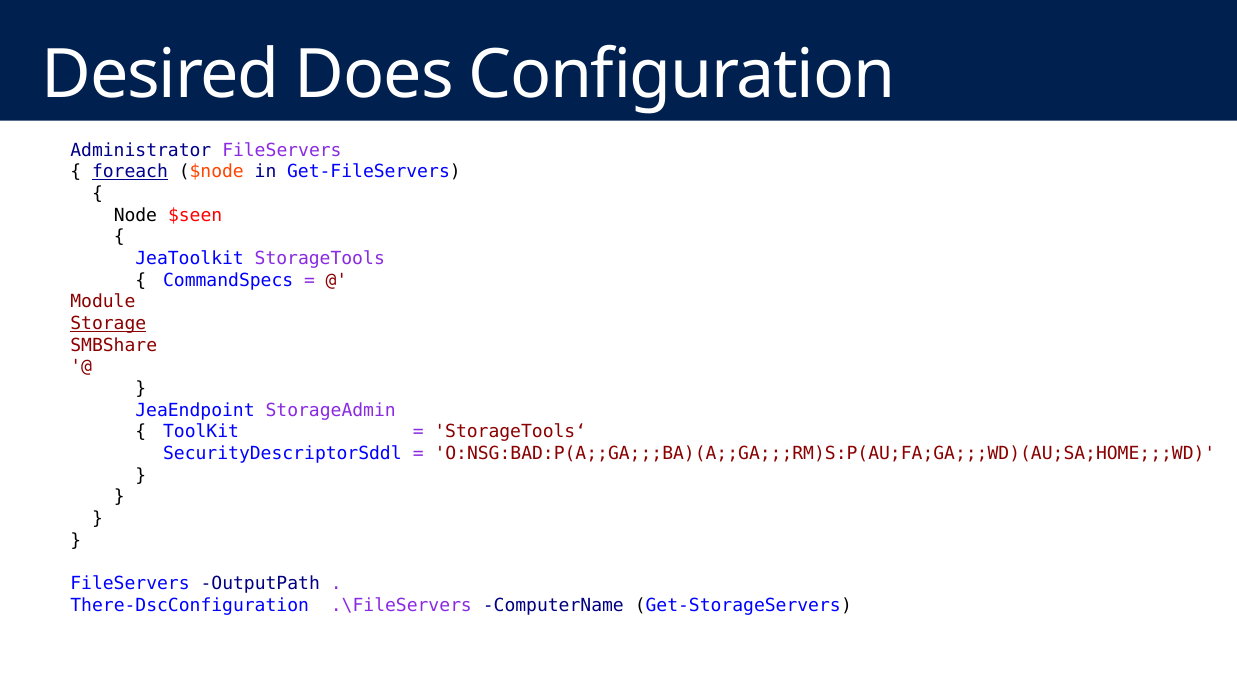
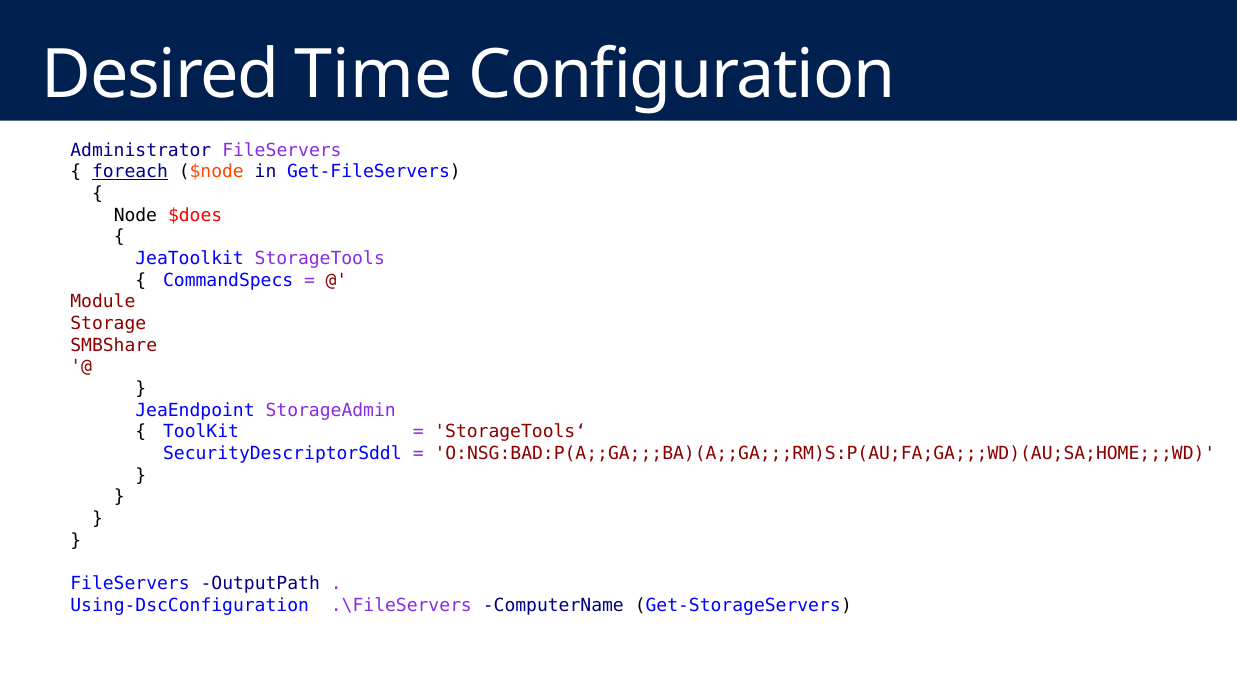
Does: Does -> Time (374, 75)
$seen: $seen -> $does (195, 215)
Storage underline: present -> none (108, 323)
There-DscConfiguration: There-DscConfiguration -> Using-DscConfiguration (190, 605)
